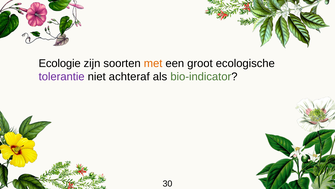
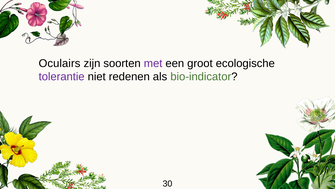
Ecologie: Ecologie -> Oculairs (60, 63)
met colour: orange -> purple (153, 63)
achteraf: achteraf -> redenen (129, 77)
